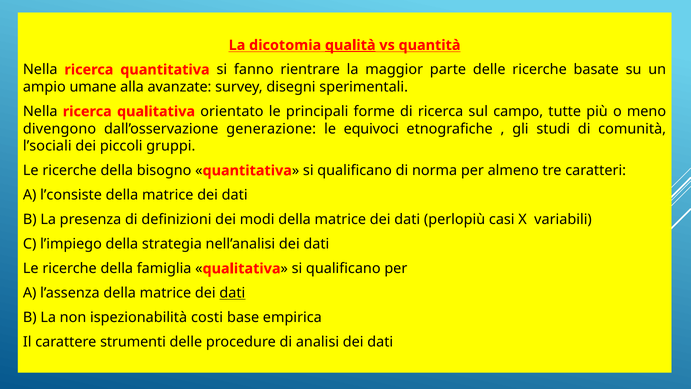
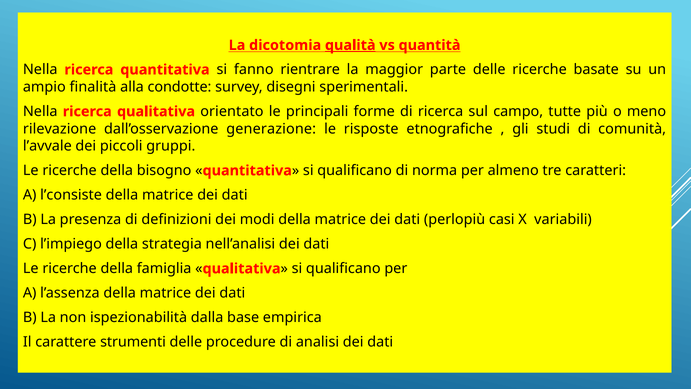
umane: umane -> finalità (93, 87)
avanzate: avanzate -> condotte (180, 87)
divengono: divengono -> rilevazione (60, 129)
equivoci: equivoci -> risposte (371, 129)
l’sociali: l’sociali -> l’avvale (47, 146)
dati underline: present -> none (232, 293)
costi: costi -> dalla (207, 317)
